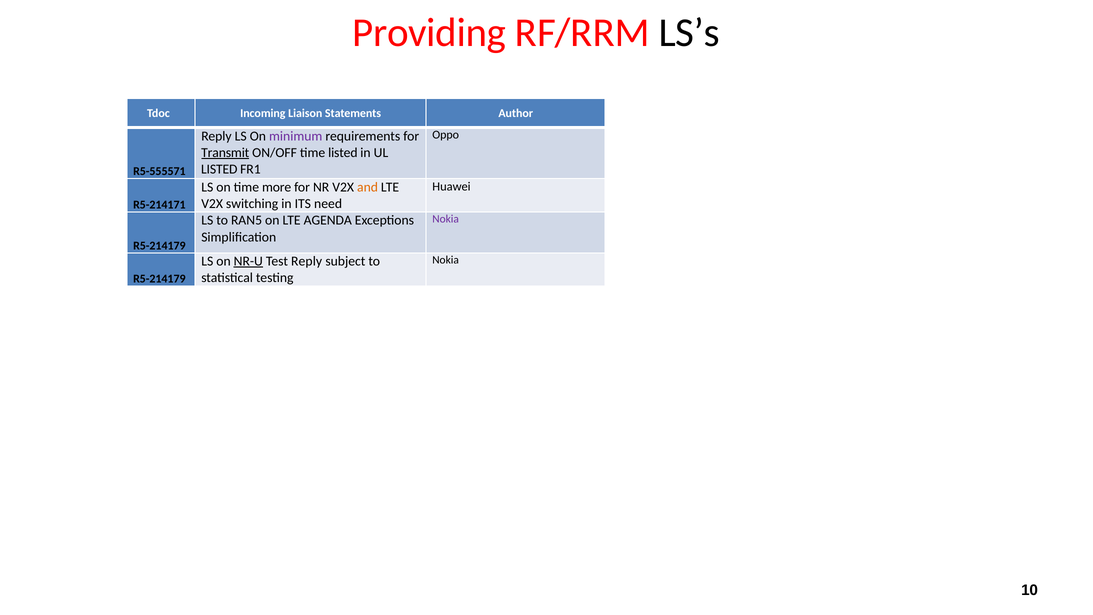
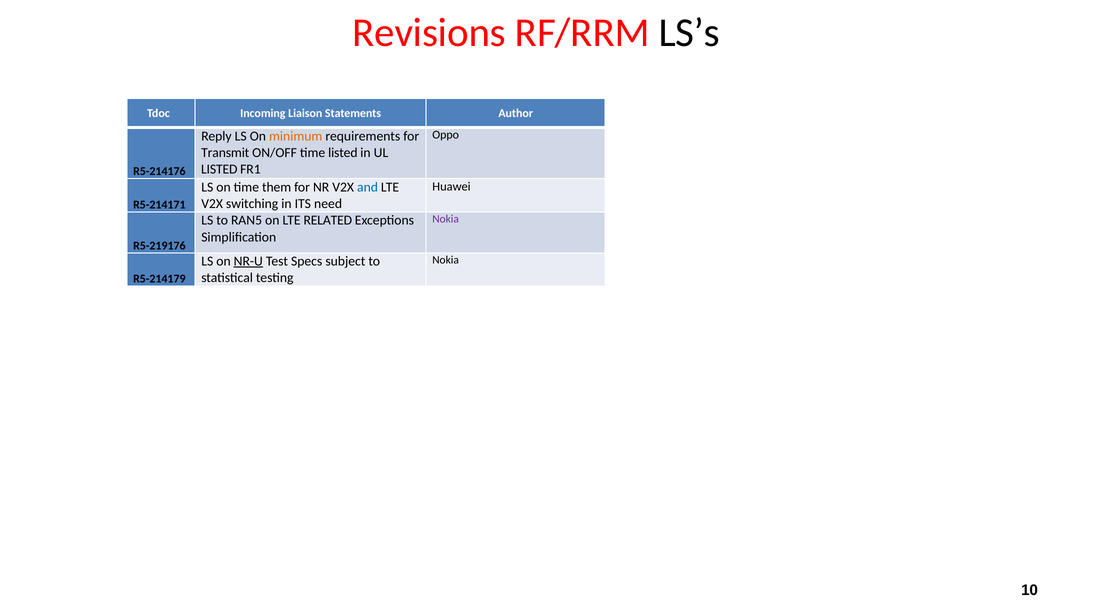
Providing: Providing -> Revisions (429, 33)
minimum colour: purple -> orange (296, 136)
Transmit underline: present -> none (225, 153)
R5-555571: R5-555571 -> R5-214176 (159, 171)
more: more -> them (277, 187)
and colour: orange -> blue (368, 187)
AGENDA: AGENDA -> RELATED (328, 220)
R5-214179: R5-214179 -> R5-219176 (159, 246)
Test Reply: Reply -> Specs (307, 261)
